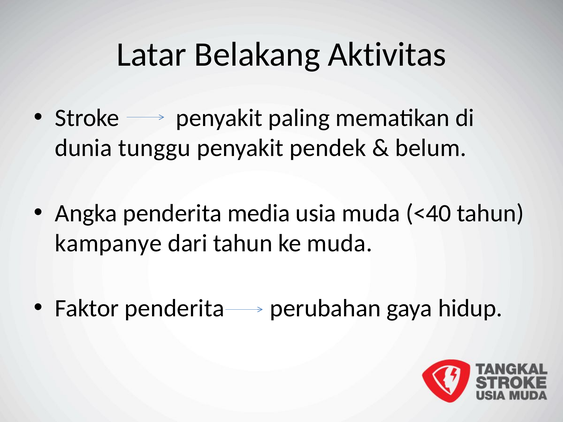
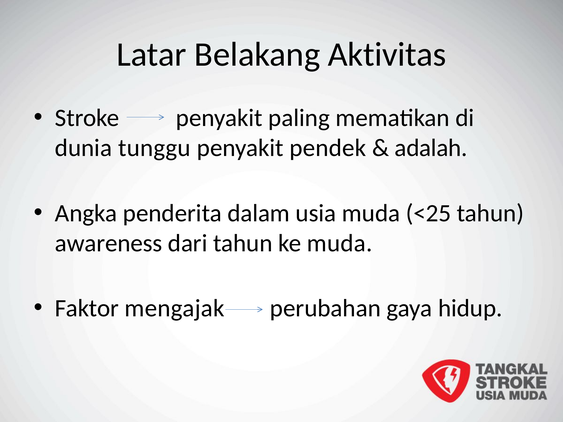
belum: belum -> adalah (431, 148)
media: media -> dalam (259, 213)
<40: <40 -> <25 (428, 213)
kampanye: kampanye -> awareness (109, 243)
Faktor penderita: penderita -> mengajak (175, 308)
